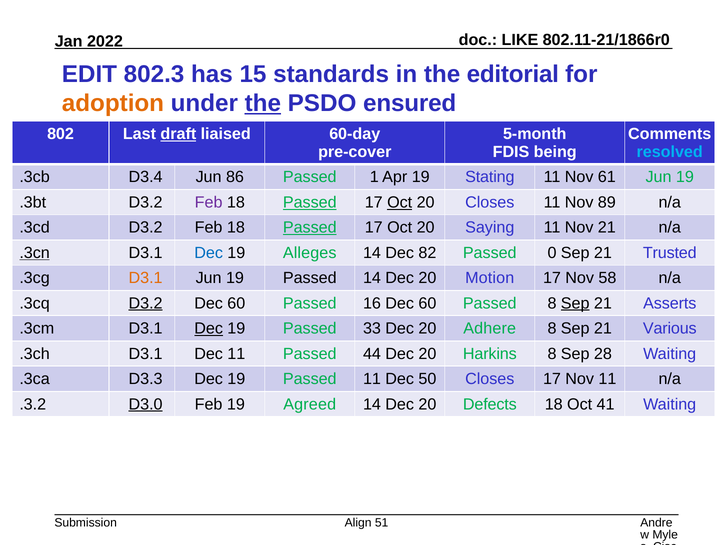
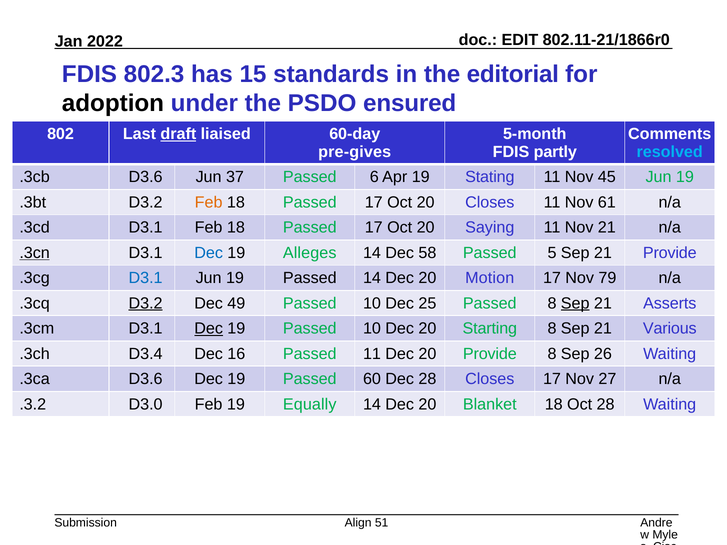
LIKE: LIKE -> EDIT (520, 40)
EDIT: EDIT -> FDIS (89, 74)
adoption colour: orange -> black (113, 104)
the underline: present -> none (263, 104)
pre-cover: pre-cover -> pre-gives (355, 152)
being: being -> partly (555, 152)
.3cb D3.4: D3.4 -> D3.6 (146, 177)
86: 86 -> 37 (235, 177)
1: 1 -> 6 (374, 177)
61: 61 -> 45 (607, 177)
Feb colour: purple -> orange (209, 202)
Passed underline: present -> none (310, 202)
Oct underline: present -> none (400, 202)
89: 89 -> 61 (607, 202)
.3cd D3.2: D3.2 -> D3.1 (146, 228)
Passed underline: present -> none (310, 228)
82: 82 -> 58 (427, 253)
0: 0 -> 5 (552, 253)
21 Trusted: Trusted -> Provide (670, 253)
D3.1 colour: orange -> blue (146, 278)
58: 58 -> 79 (607, 278)
60: 60 -> 49 (236, 303)
16: 16 -> 10 (372, 303)
60: 60 -> 25 (427, 303)
19 Passed 33: 33 -> 10 (372, 329)
Adhere: Adhere -> Starting (490, 329)
.3ch D3.1: D3.1 -> D3.4 (146, 354)
Dec 11: 11 -> 16 (236, 354)
Passed 44: 44 -> 11 (372, 354)
20 Harkins: Harkins -> Provide (490, 354)
28: 28 -> 26 (603, 354)
.3ca D3.3: D3.3 -> D3.6 (146, 379)
Passed 11: 11 -> 60 (372, 379)
Dec 50: 50 -> 28 (427, 379)
Nov 11: 11 -> 27 (607, 379)
D3.0 underline: present -> none (146, 404)
Agreed: Agreed -> Equally (310, 404)
Defects: Defects -> Blanket (490, 404)
Oct 41: 41 -> 28 (606, 404)
